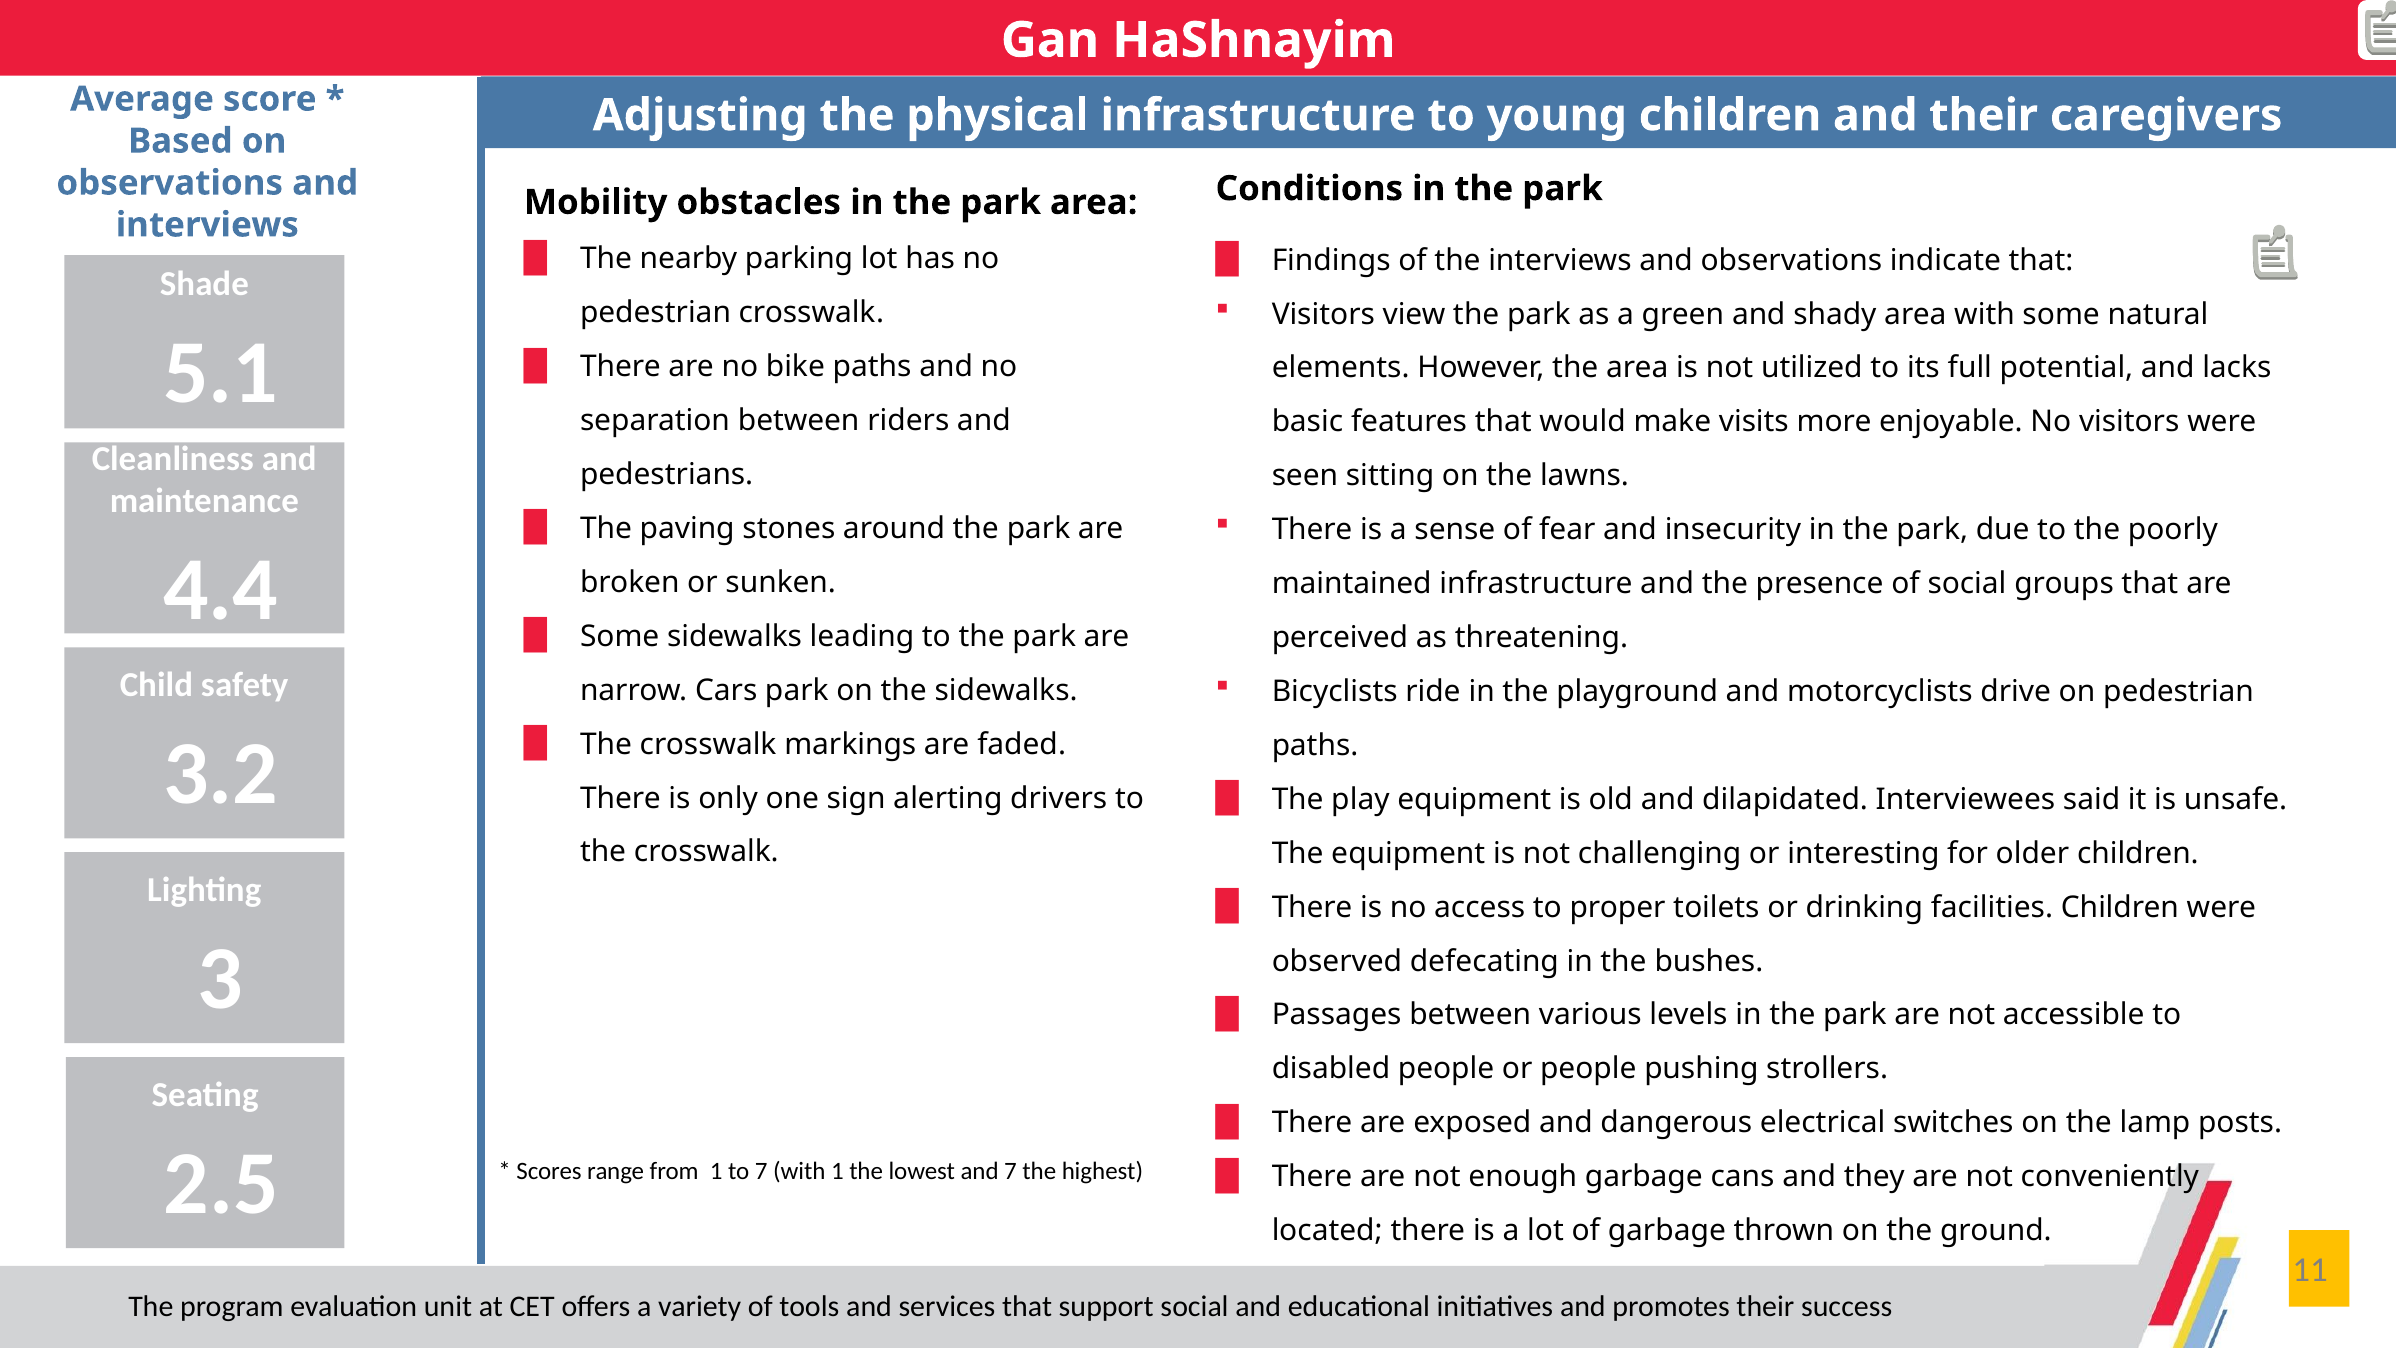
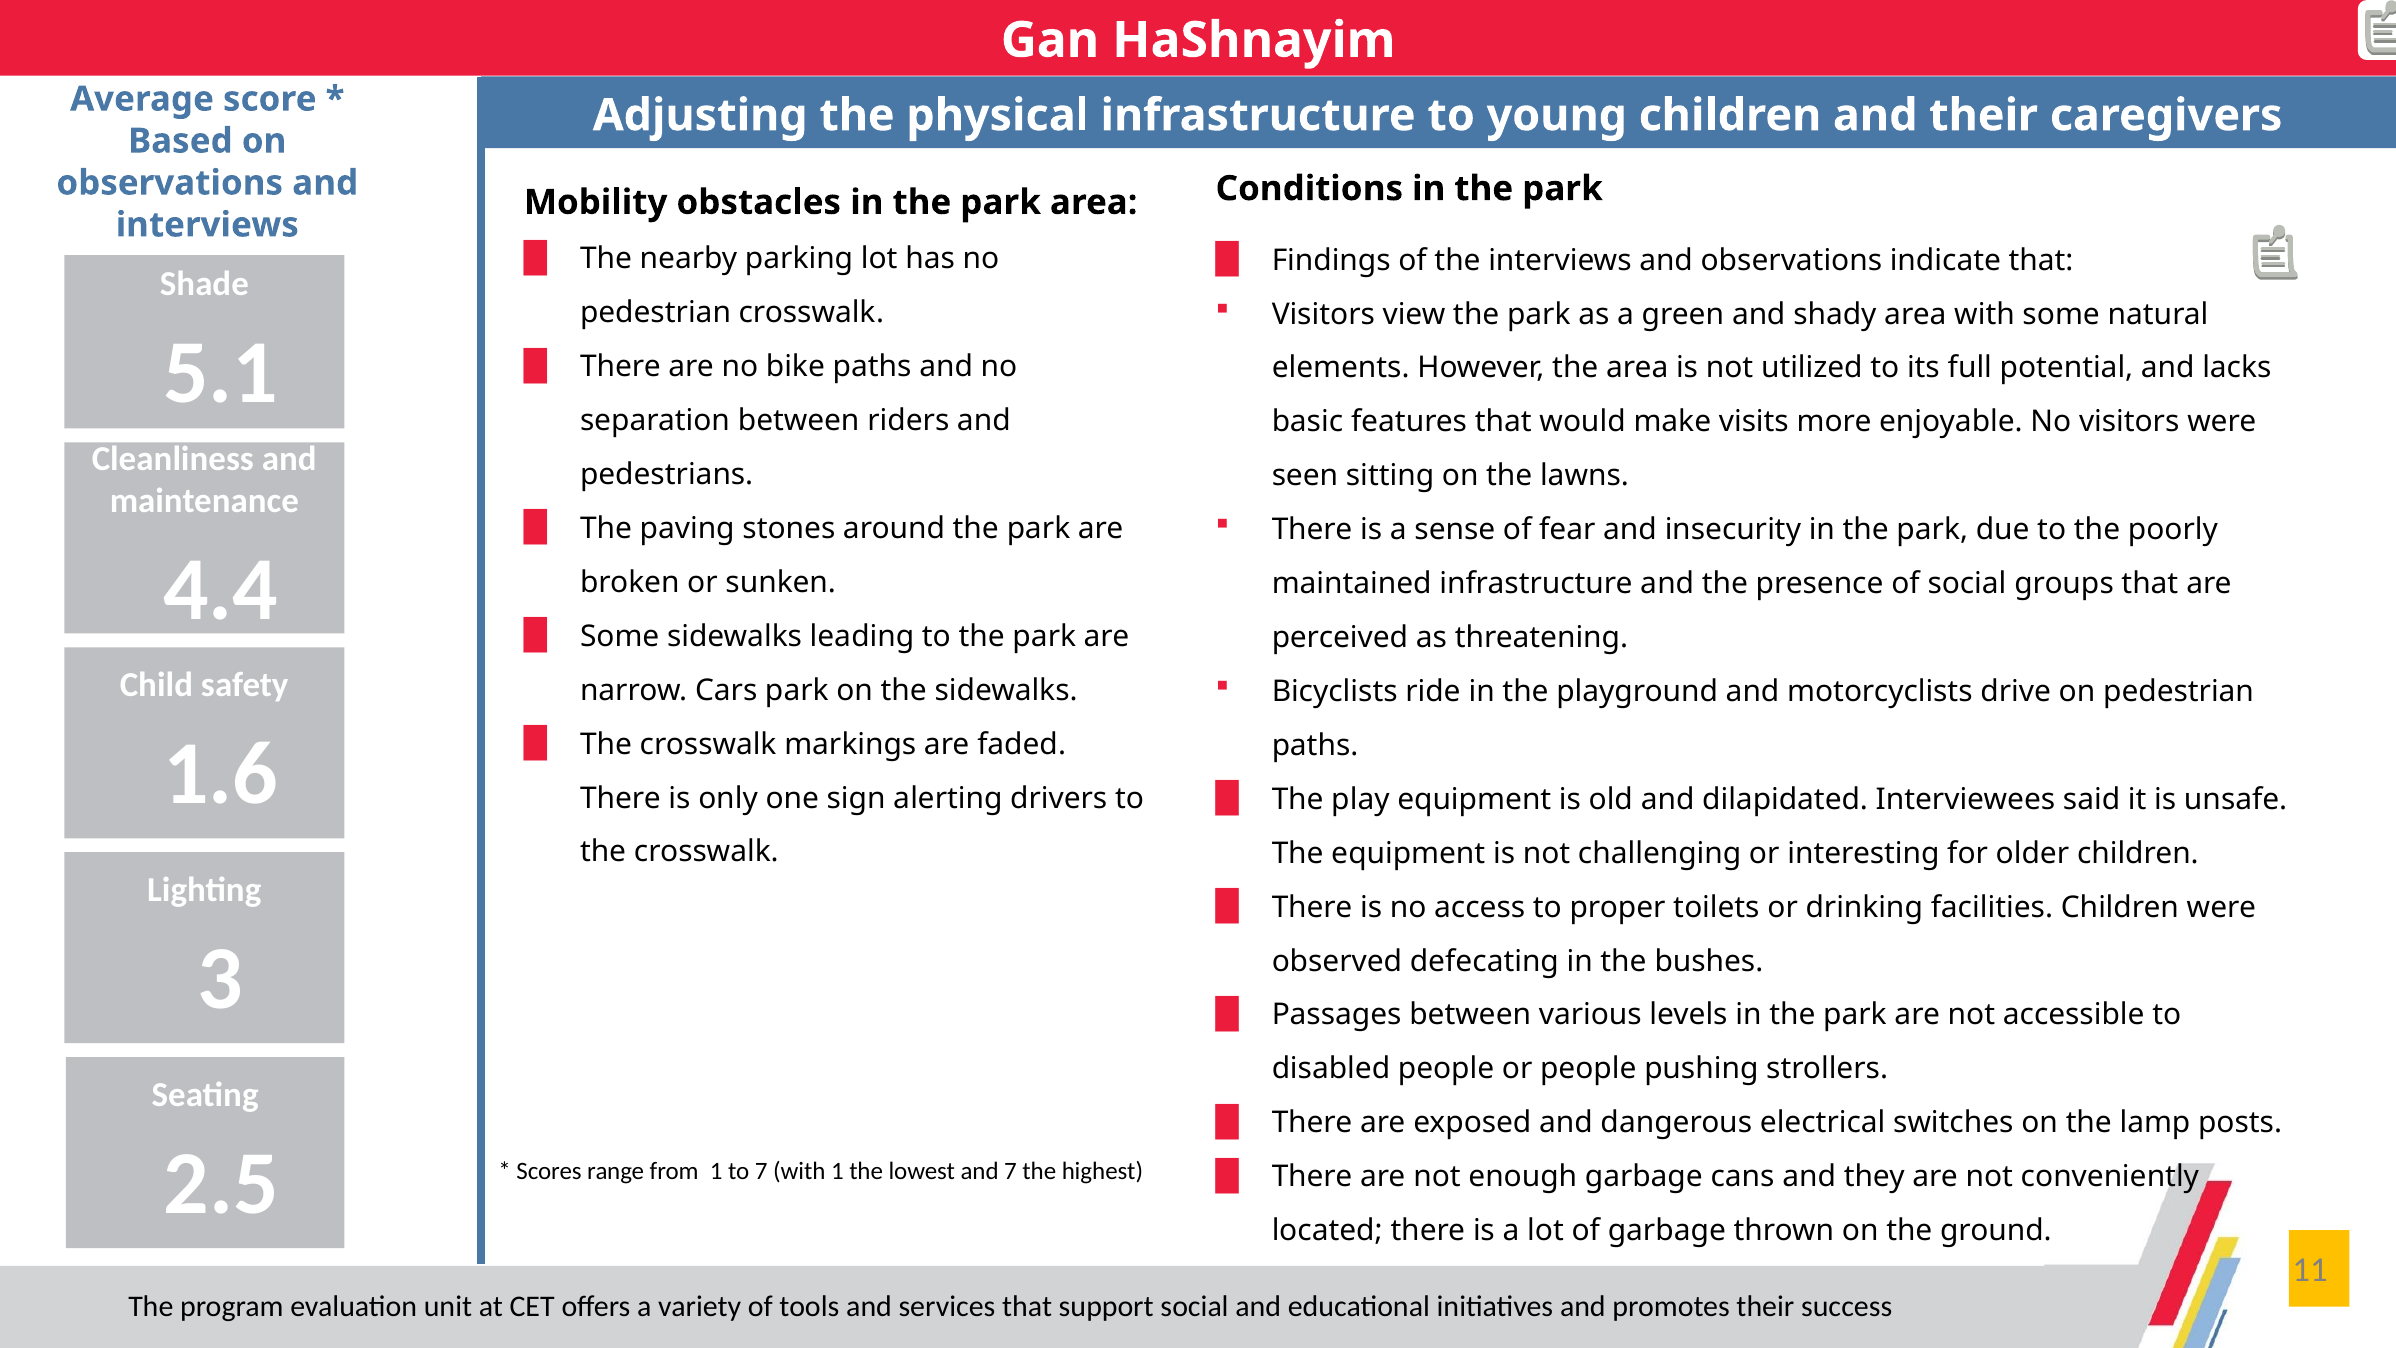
3.2: 3.2 -> 1.6 (221, 774)
